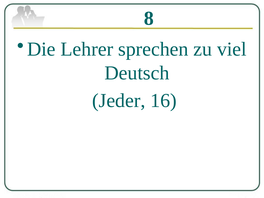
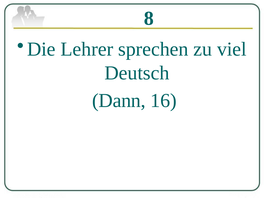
Jeder: Jeder -> Dann (119, 101)
